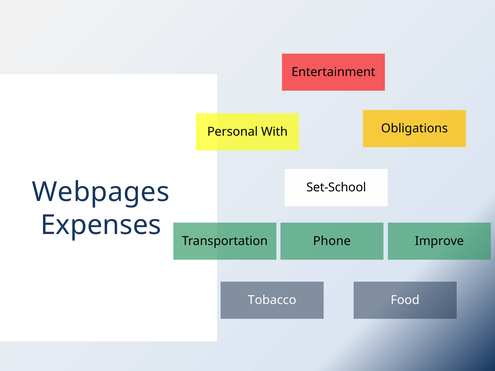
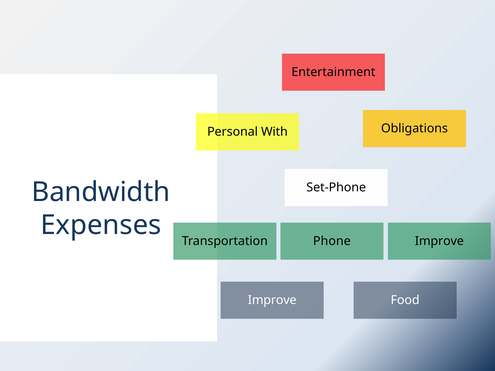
Set-School: Set-School -> Set-Phone (336, 188)
Webpages: Webpages -> Bandwidth (101, 192)
Tobacco: Tobacco -> Improve (272, 300)
